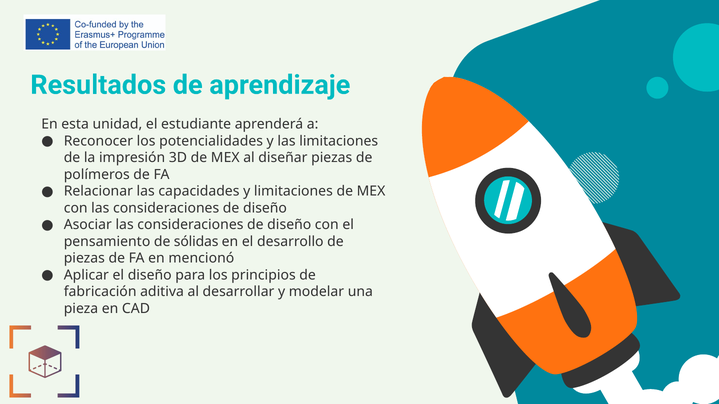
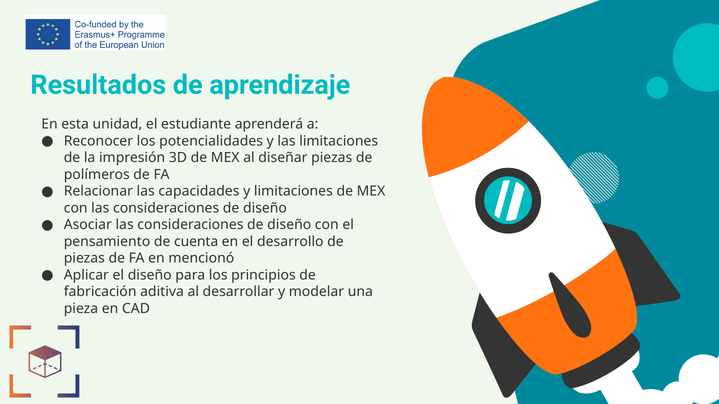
sólidas: sólidas -> cuenta (196, 242)
